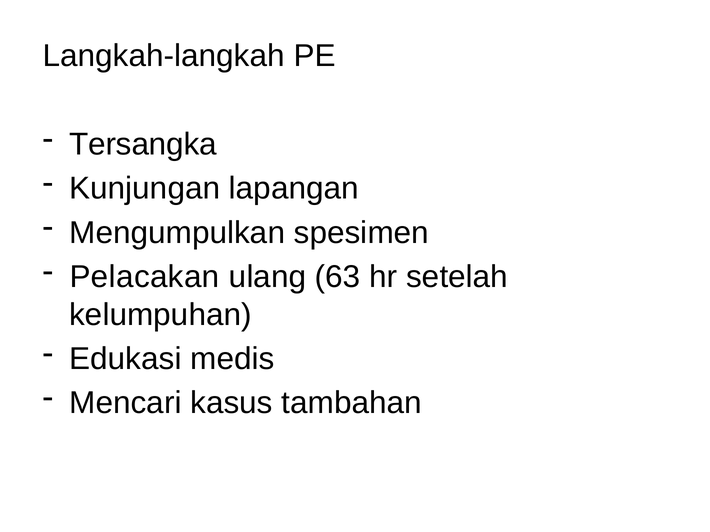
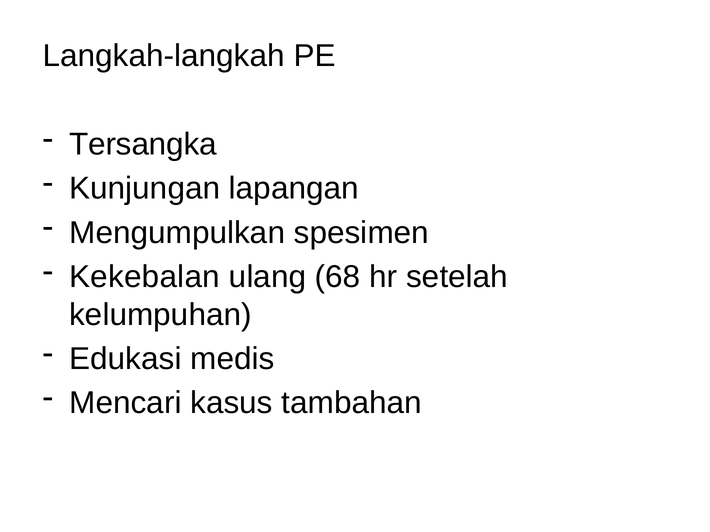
Pelacakan: Pelacakan -> Kekebalan (145, 277)
63: 63 -> 68 (338, 277)
